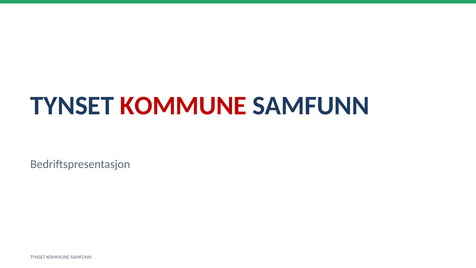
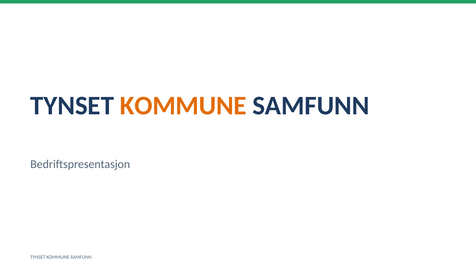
KOMMUNE colour: red -> orange (183, 106)
